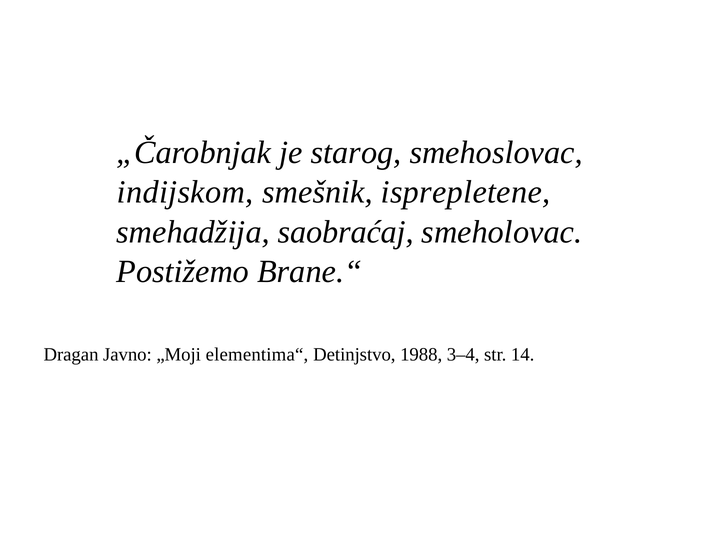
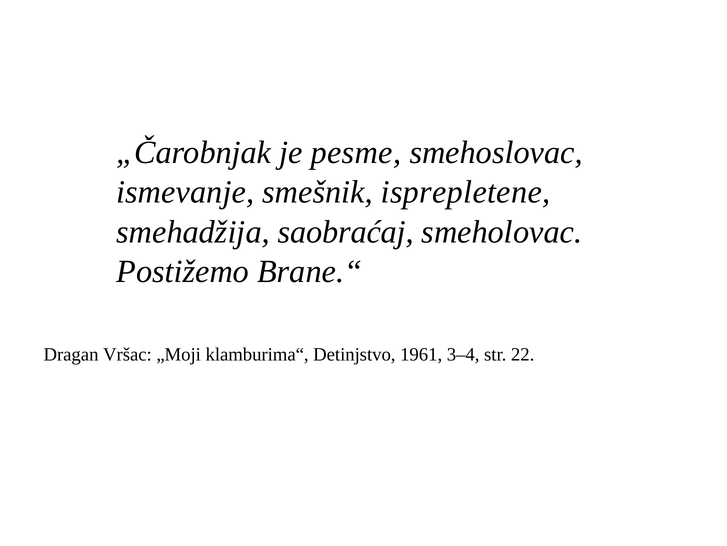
starog: starog -> pesme (356, 153)
indijskom: indijskom -> ismevanje (185, 192)
Javno: Javno -> Vršac (127, 354)
elementima“: elementima“ -> klamburima“ (257, 354)
1988: 1988 -> 1961 (421, 354)
14: 14 -> 22 (523, 354)
